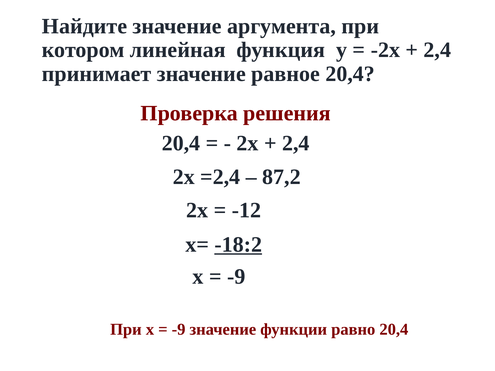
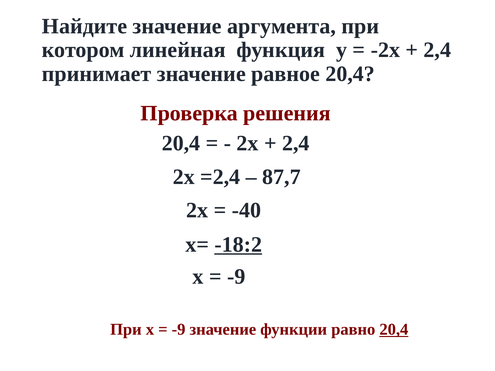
87,2: 87,2 -> 87,7 (282, 177)
-12: -12 -> -40 (246, 210)
20,4 underline: none -> present (394, 330)
